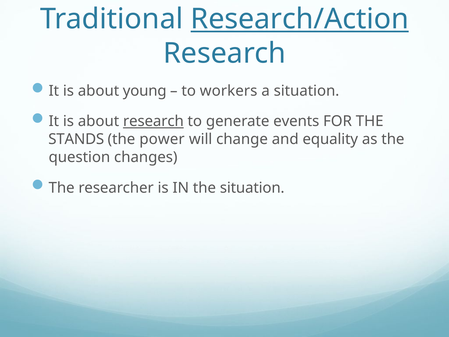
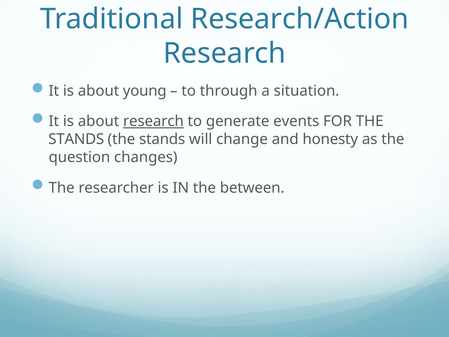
Research/Action underline: present -> none (300, 19)
workers: workers -> through (229, 91)
power: power -> stands (162, 139)
equality: equality -> honesty (330, 139)
the situation: situation -> between (252, 188)
